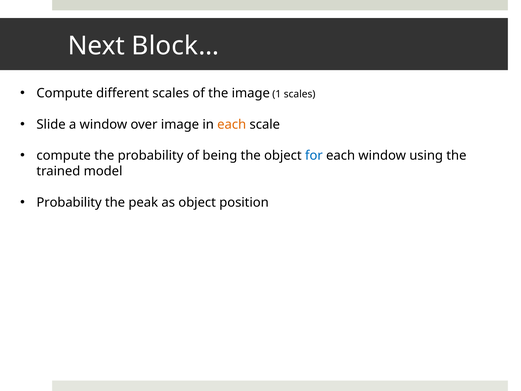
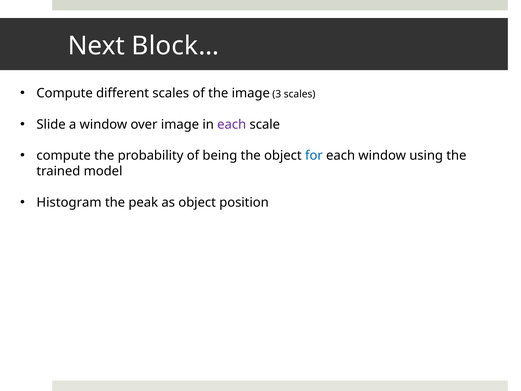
1: 1 -> 3 (277, 94)
each colour: orange -> purple (232, 124)
Probability: Probability -> Histogram (69, 202)
